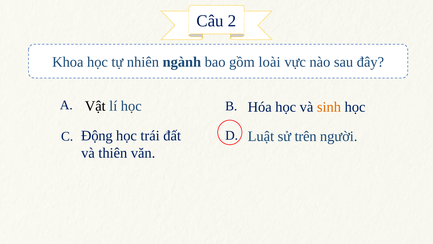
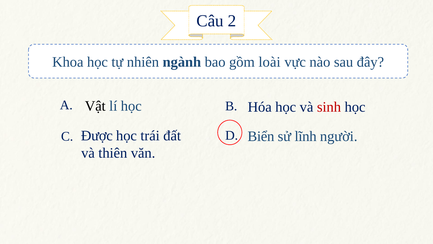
sinh colour: orange -> red (329, 107)
Động: Động -> Được (97, 136)
Luật: Luật -> Biển (261, 136)
trên: trên -> lĩnh (306, 136)
